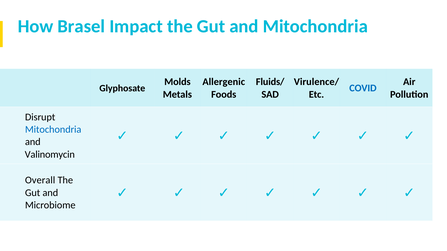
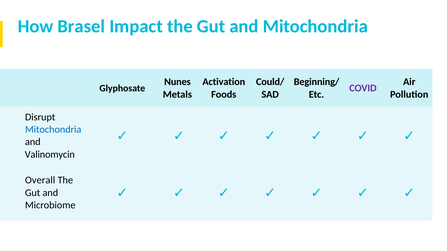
Molds: Molds -> Nunes (177, 82)
Allergenic: Allergenic -> Activation (224, 82)
Fluids/: Fluids/ -> Could/ (270, 82)
Virulence/: Virulence/ -> Beginning/ (317, 82)
COVID colour: blue -> purple (363, 88)
